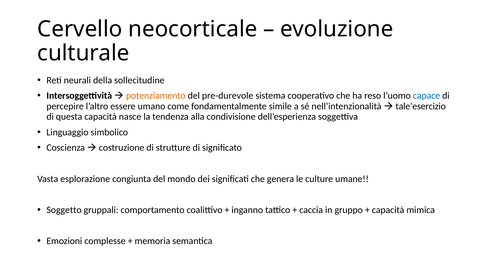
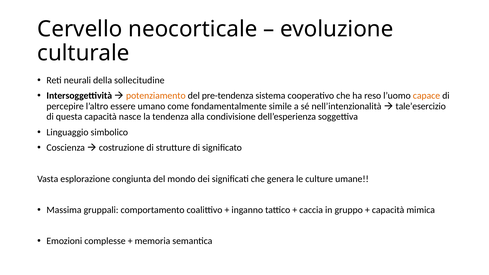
pre-durevole: pre-durevole -> pre-tendenza (228, 96)
capace colour: blue -> orange (426, 96)
Soggetto: Soggetto -> Massima (64, 210)
